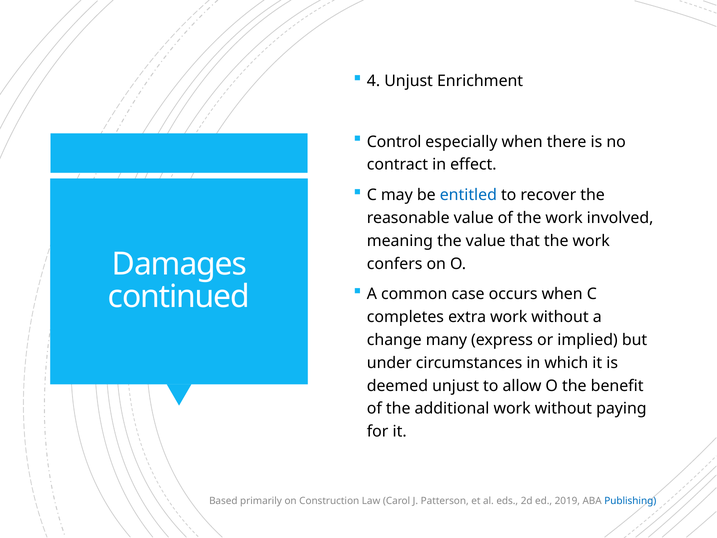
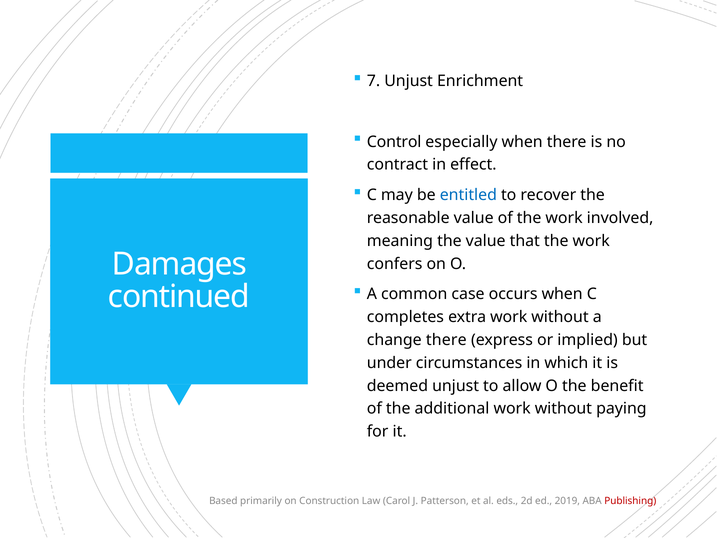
4: 4 -> 7 (374, 81)
change many: many -> there (446, 340)
Publishing colour: blue -> red (630, 501)
